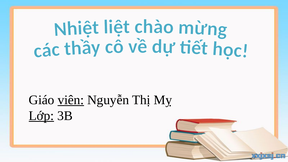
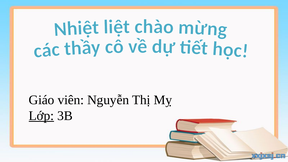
viên underline: present -> none (71, 100)
